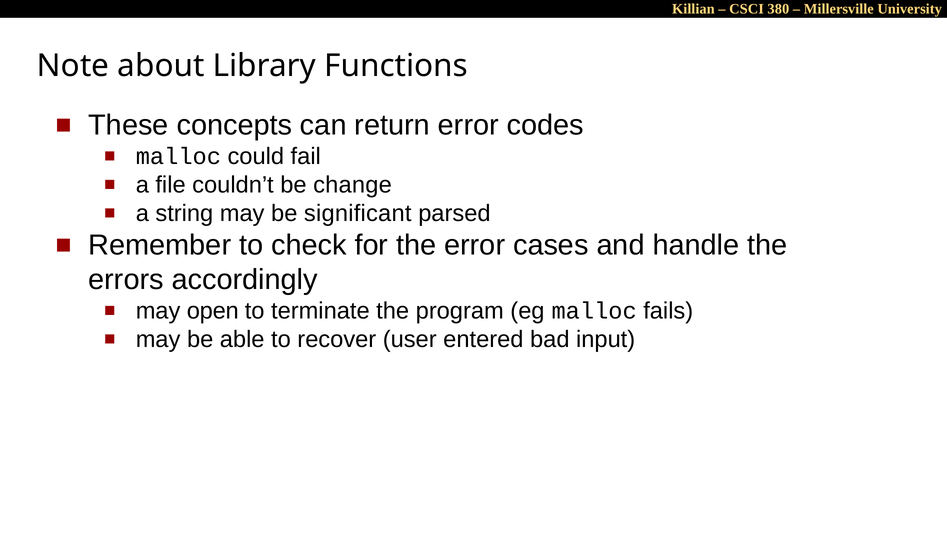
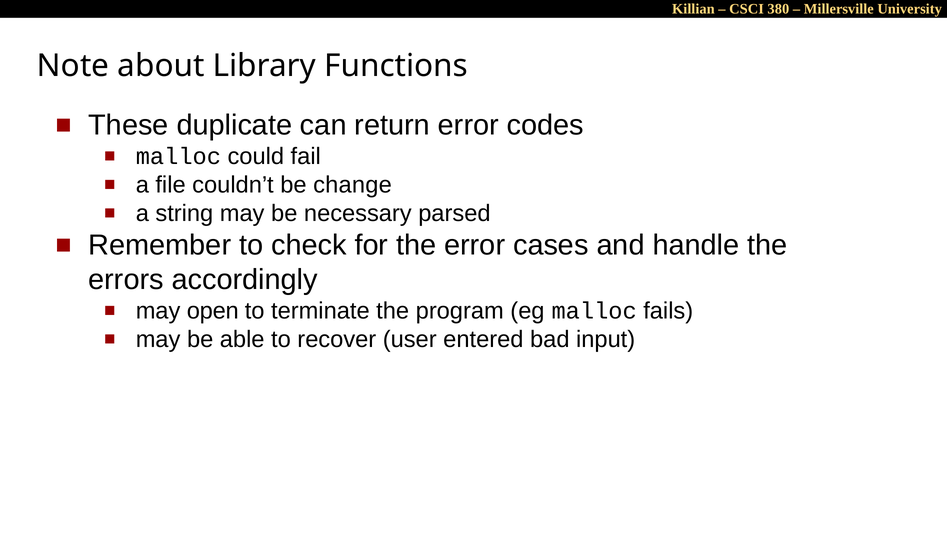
concepts: concepts -> duplicate (234, 125)
significant: significant -> necessary (358, 213)
